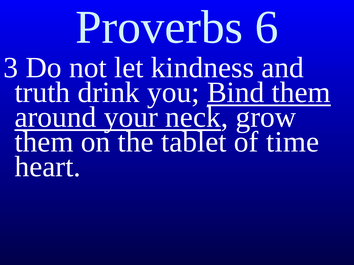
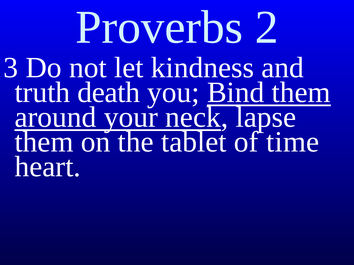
6: 6 -> 2 (267, 28)
drink: drink -> death (109, 93)
grow: grow -> lapse (266, 117)
